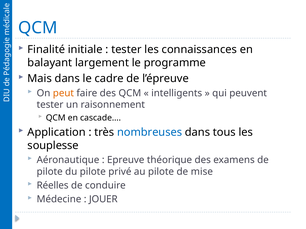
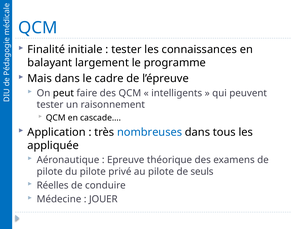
peut colour: orange -> black (63, 93)
souplesse: souplesse -> appliquée (53, 146)
mise: mise -> seuls (202, 172)
